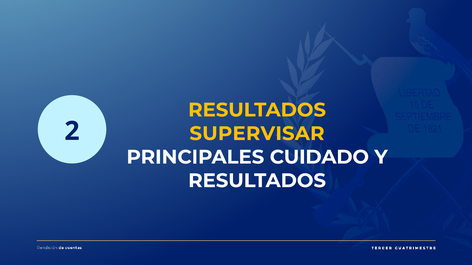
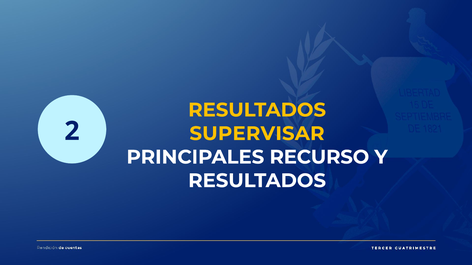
CUIDADO: CUIDADO -> RECURSO (319, 157)
